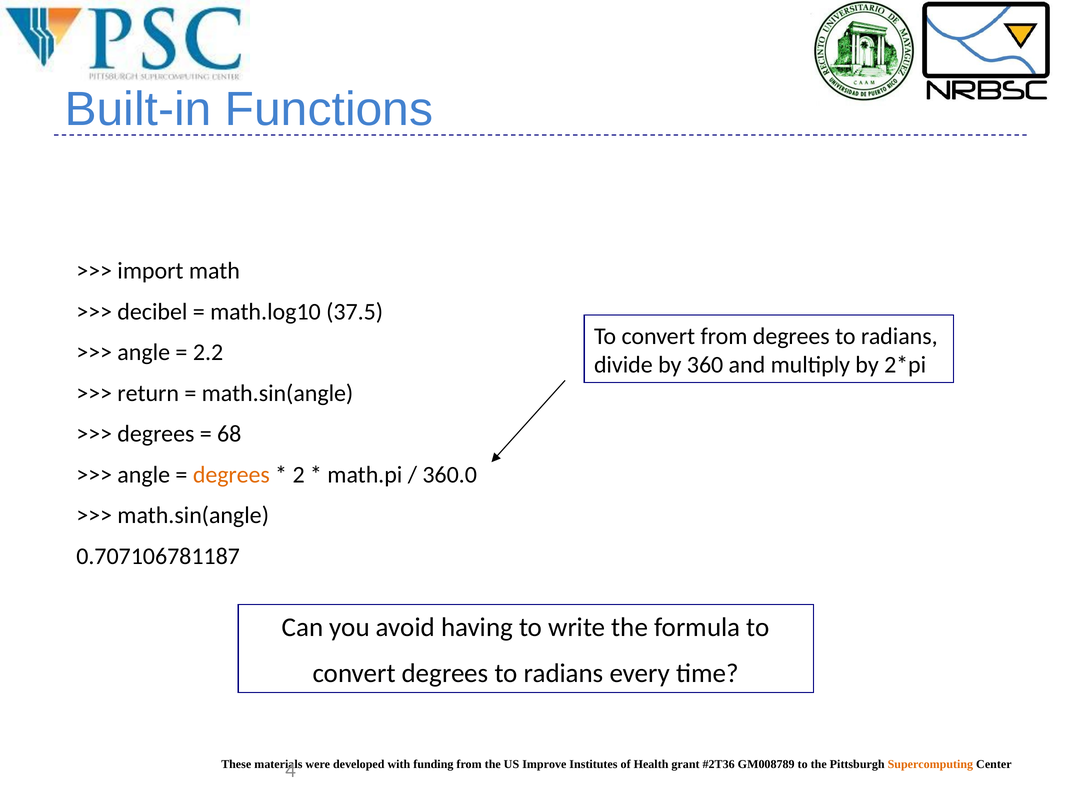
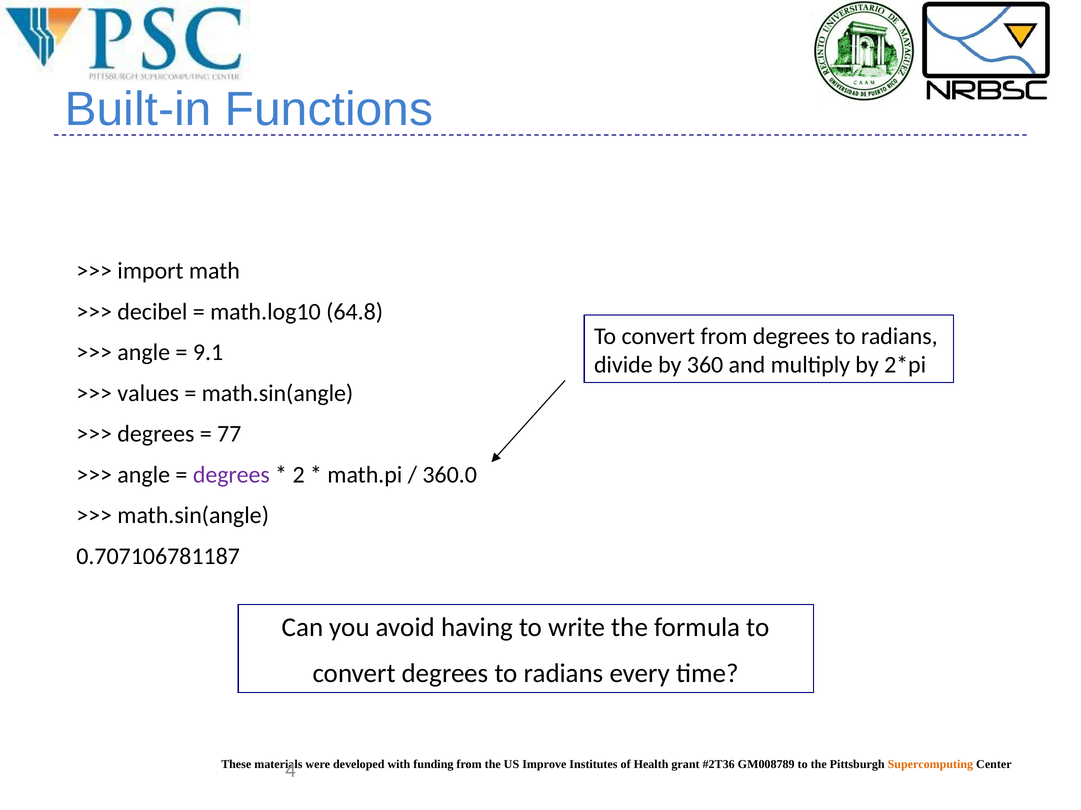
37.5: 37.5 -> 64.8 (355, 312)
2.2: 2.2 -> 9.1 (208, 353)
return: return -> values (148, 394)
68: 68 -> 77 (229, 434)
degrees colour: orange -> purple (231, 475)
